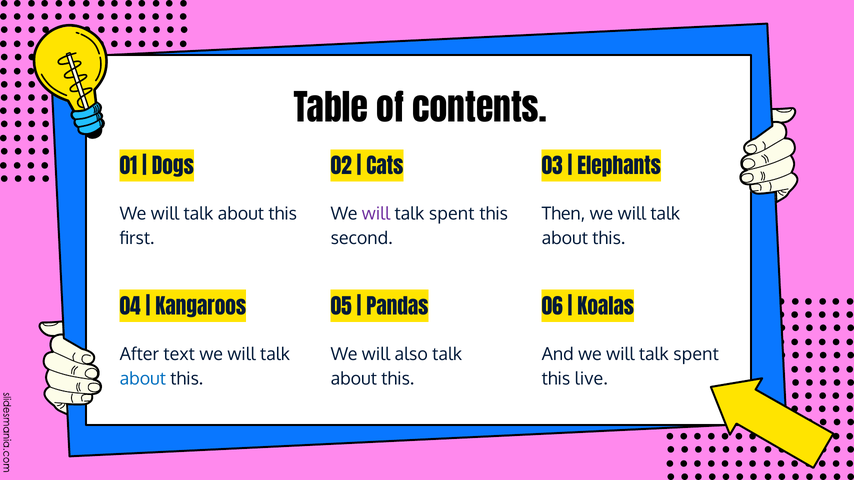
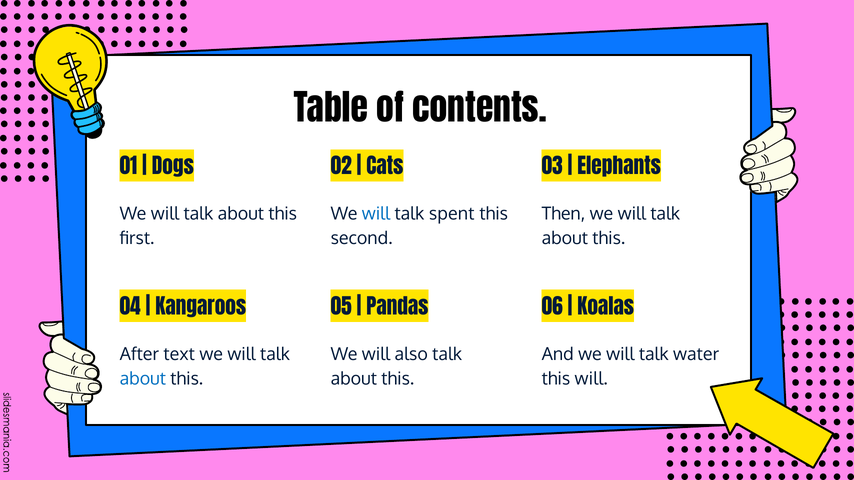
will colour: purple -> blue (376, 214)
spent: spent -> water (696, 355)
this live: live -> will (591, 379)
